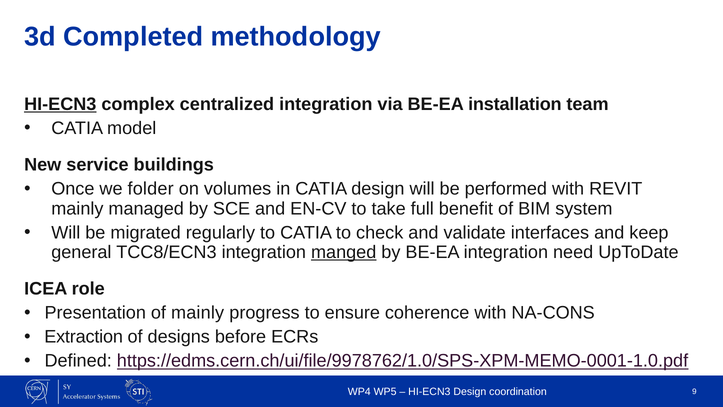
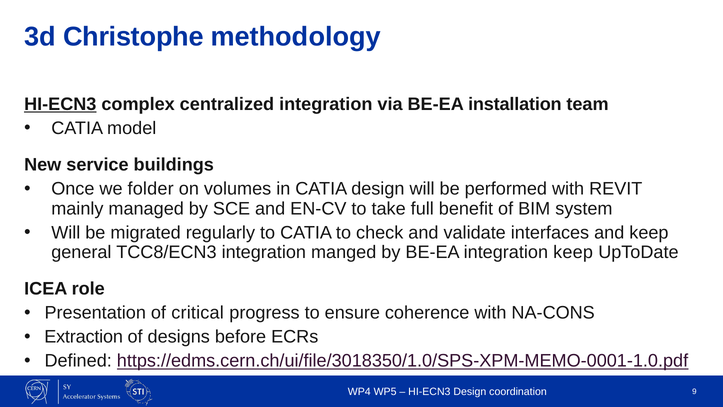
Completed: Completed -> Christophe (133, 37)
manged underline: present -> none (344, 252)
integration need: need -> keep (573, 252)
of mainly: mainly -> critical (198, 313)
https://edms.cern.ch/ui/file/9978762/1.0/SPS-XPM-MEMO-0001-1.0.pdf: https://edms.cern.ch/ui/file/9978762/1.0/SPS-XPM-MEMO-0001-1.0.pdf -> https://edms.cern.ch/ui/file/3018350/1.0/SPS-XPM-MEMO-0001-1.0.pdf (403, 361)
